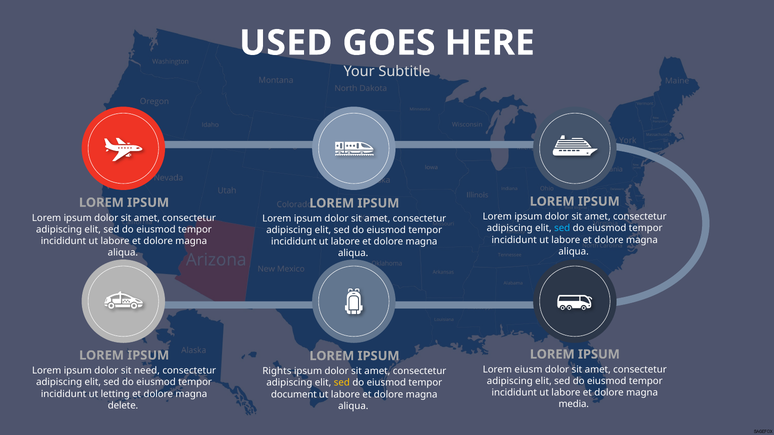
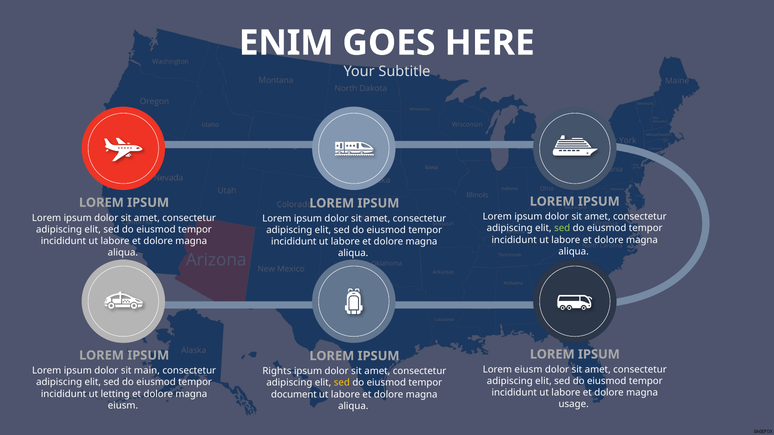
USED: USED -> ENIM (286, 43)
sed colour: light blue -> light green (562, 229)
need: need -> main (147, 371)
media: media -> usage (574, 405)
delete: delete -> eiusm (123, 406)
